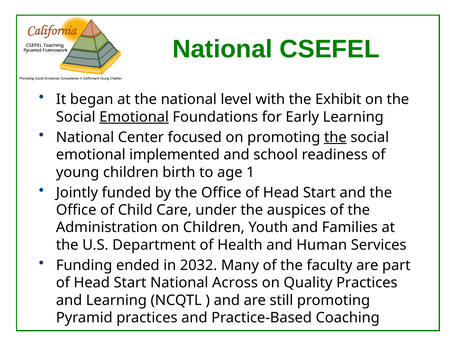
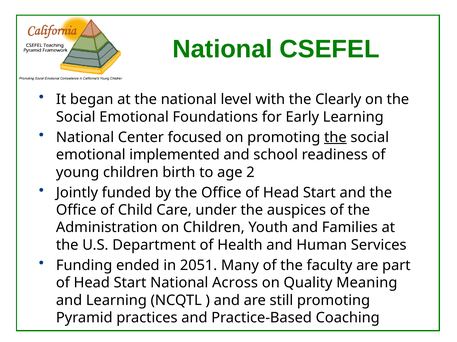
Exhibit: Exhibit -> Clearly (338, 100)
Emotional underline: present -> none (134, 117)
1: 1 -> 2 (250, 173)
2032: 2032 -> 2051 (199, 266)
Quality Practices: Practices -> Meaning (367, 283)
